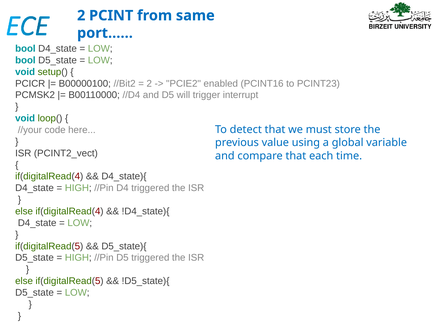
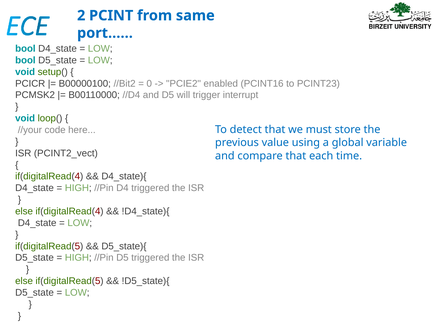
2: 2 -> 0 (149, 83)
